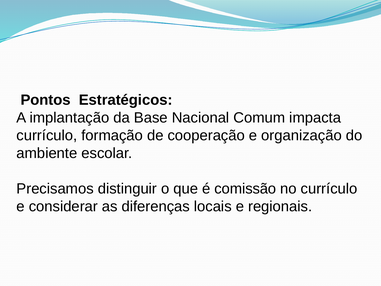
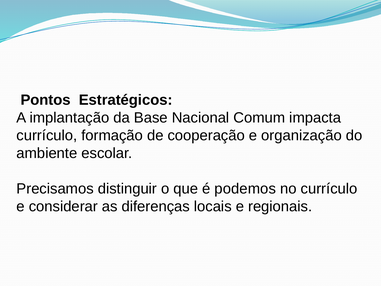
comissão: comissão -> podemos (245, 189)
